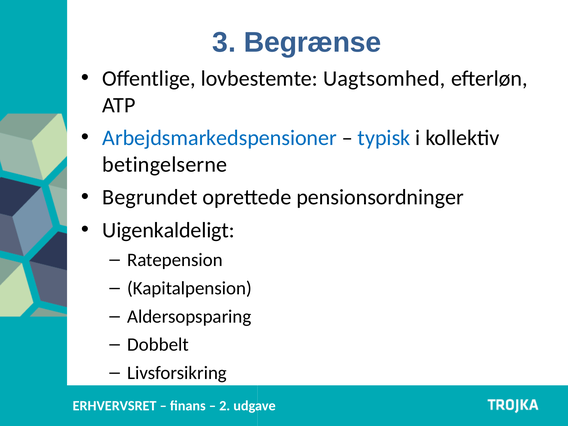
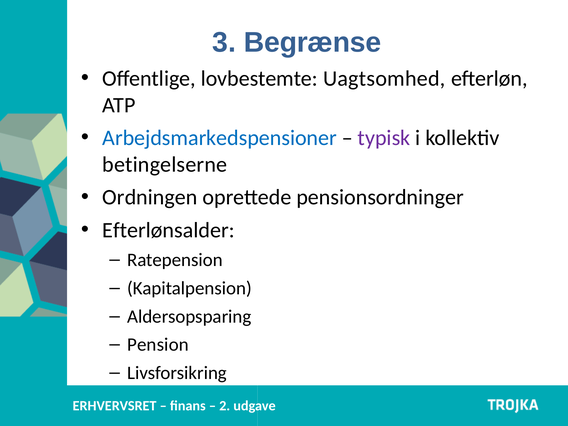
typisk colour: blue -> purple (384, 138)
Begrundet: Begrundet -> Ordningen (150, 197)
Uigenkaldeligt: Uigenkaldeligt -> Efterlønsalder (168, 230)
Dobbelt: Dobbelt -> Pension (158, 345)
